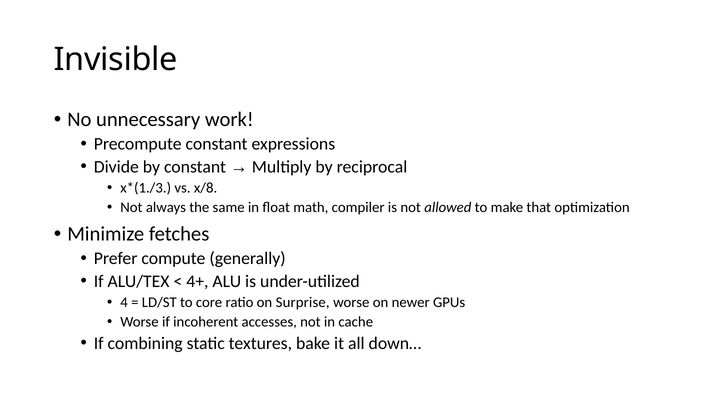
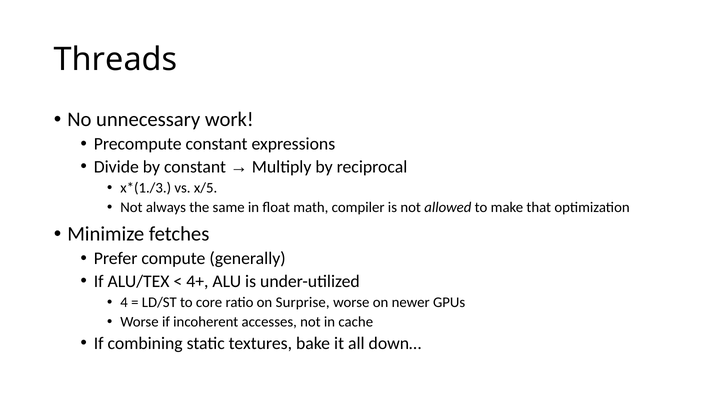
Invisible: Invisible -> Threads (116, 59)
x/8: x/8 -> x/5 (206, 188)
